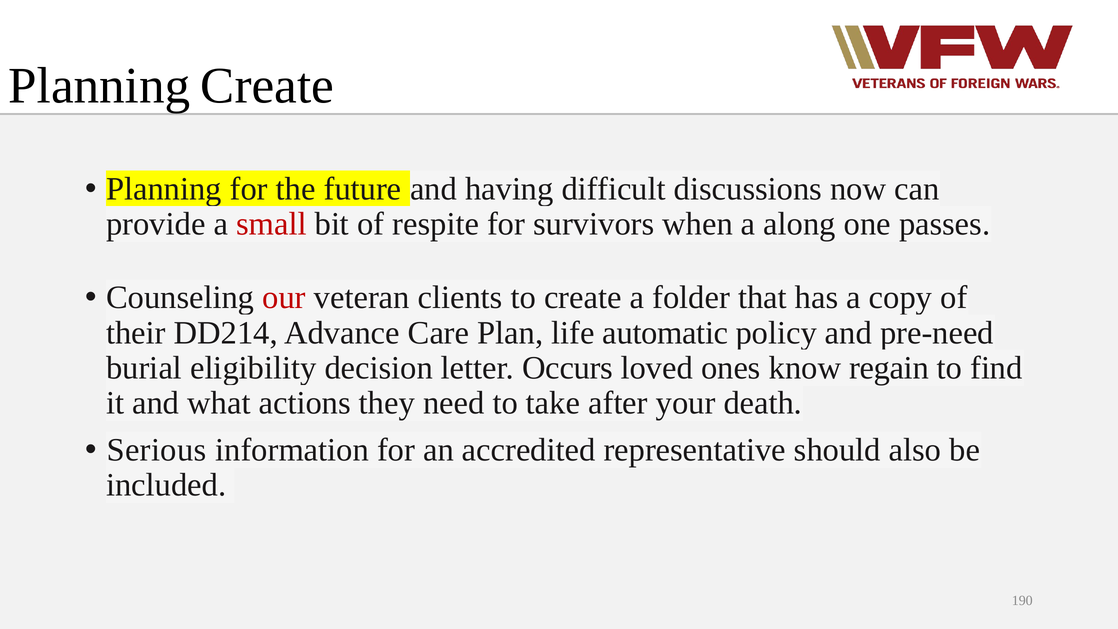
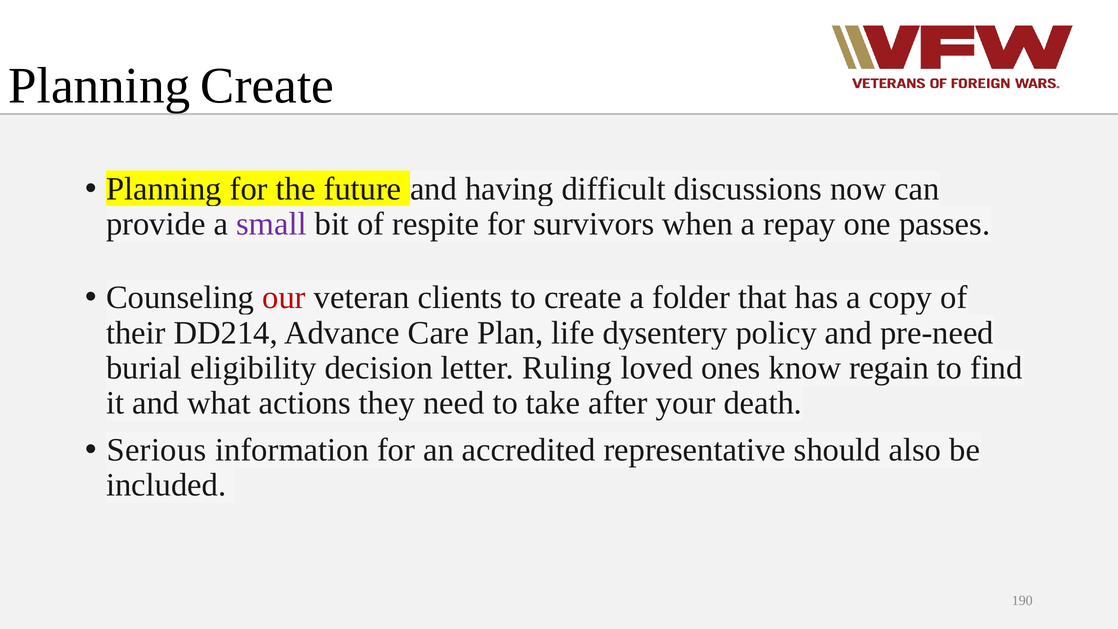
small colour: red -> purple (271, 224)
along: along -> repay (800, 224)
automatic: automatic -> dysentery (665, 333)
Occurs: Occurs -> Ruling (567, 368)
